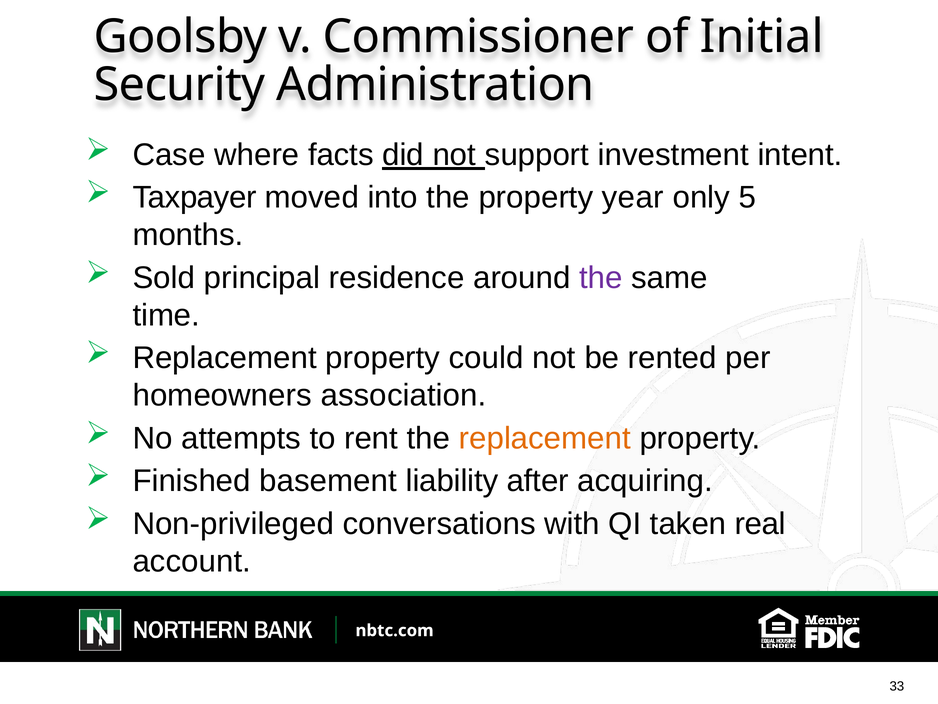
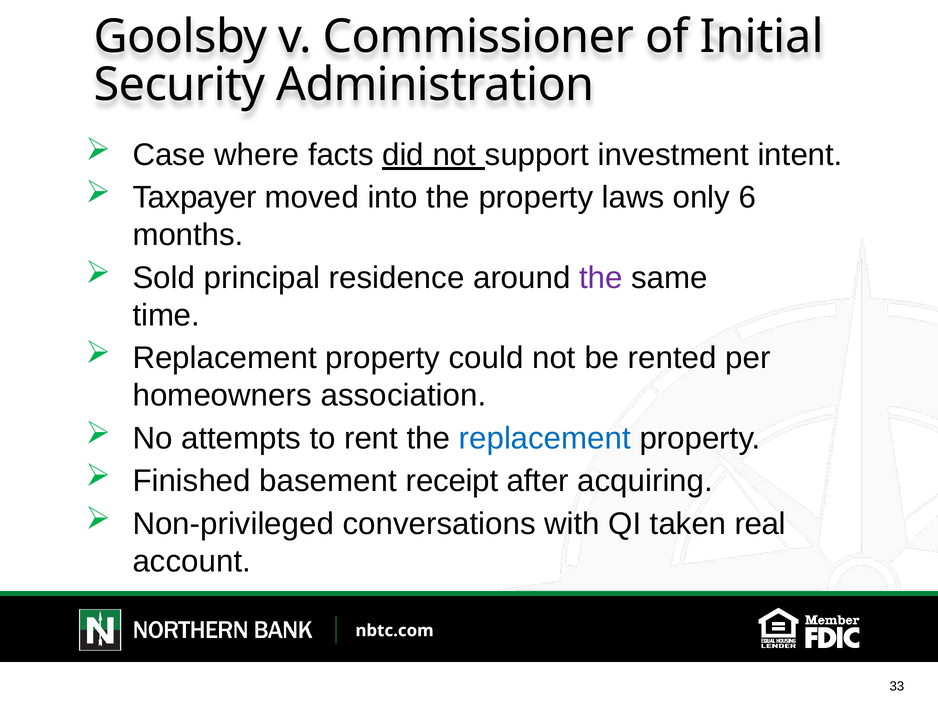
year: year -> laws (633, 197)
5: 5 -> 6 (747, 197)
replacement colour: orange -> blue (545, 438)
liability: liability -> receipt (452, 481)
